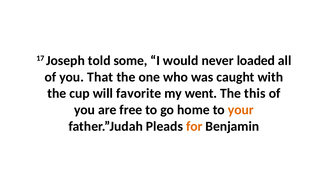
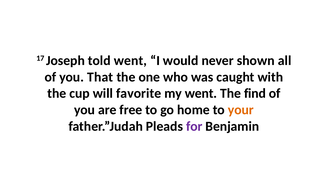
told some: some -> went (130, 60)
loaded: loaded -> shown (256, 60)
this: this -> find (255, 93)
for colour: orange -> purple (194, 126)
